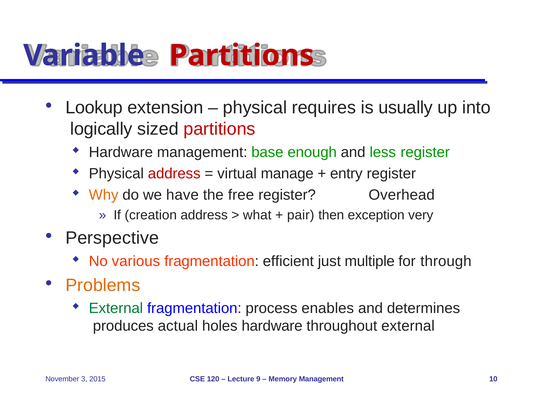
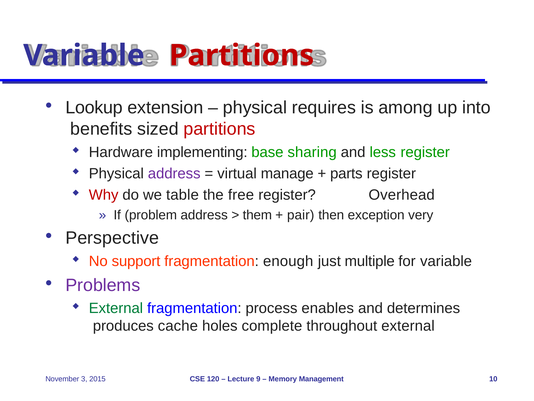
usually: usually -> among (406, 108)
logically: logically -> benefits (101, 129)
Hardware management: management -> implementing (202, 152)
enough: enough -> sharing (312, 152)
address colour: red -> purple (174, 173)
entry: entry -> parts (346, 173)
Why colour: orange -> red (104, 195)
have: have -> table (182, 195)
creation: creation -> problem (151, 215)
what: what -> them (257, 215)
various: various -> support (136, 261)
efficient: efficient -> enough (288, 261)
for through: through -> variable (446, 261)
Problems colour: orange -> purple (103, 285)
actual: actual -> cache (178, 326)
holes hardware: hardware -> complete (272, 326)
